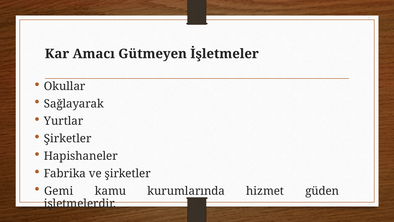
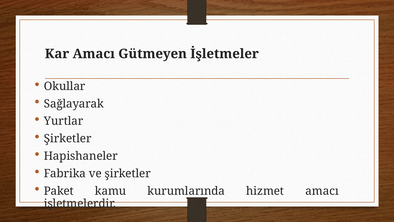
Gemi: Gemi -> Paket (59, 191)
hizmet güden: güden -> amacı (322, 191)
